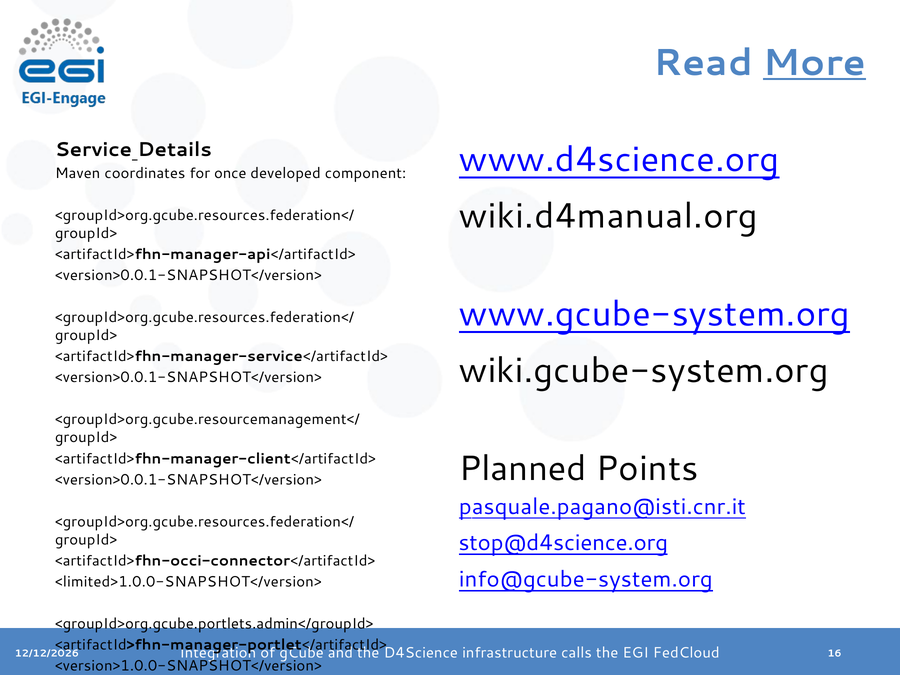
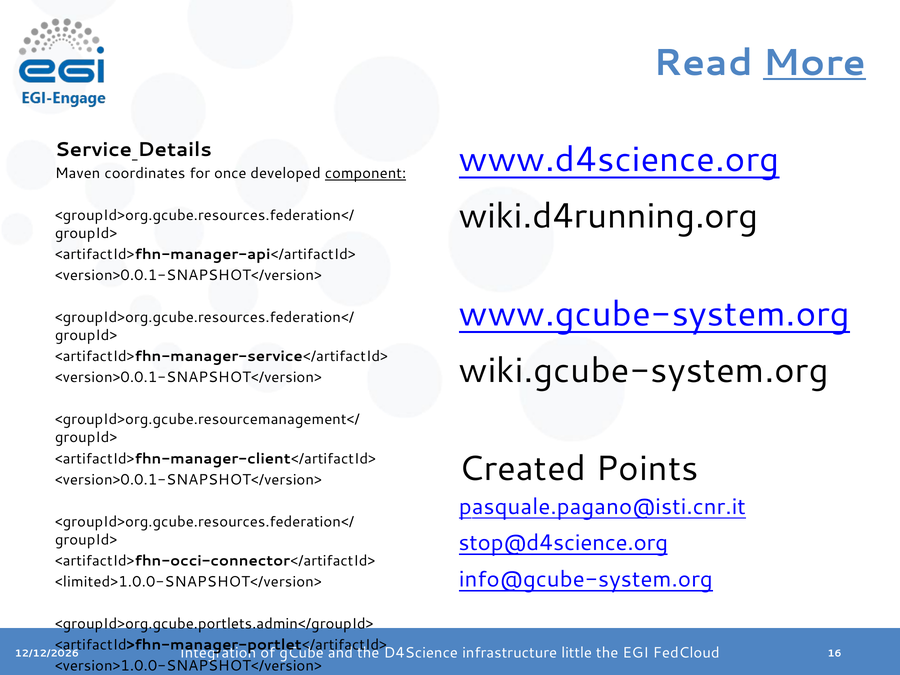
component underline: none -> present (365, 173)
wiki.d4manual.org: wiki.d4manual.org -> wiki.d4running.org (609, 216)
Planned: Planned -> Created (523, 469)
calls: calls -> little (577, 653)
